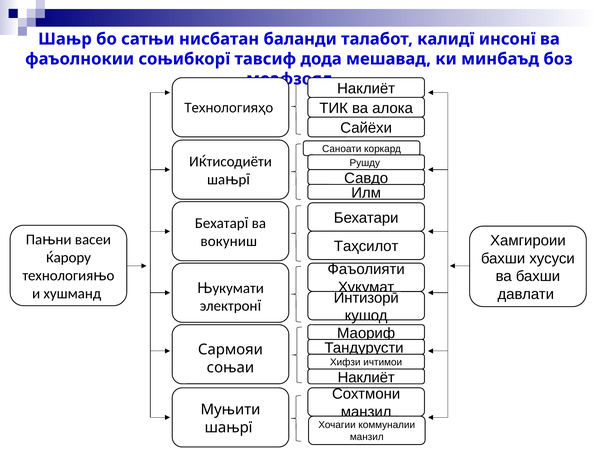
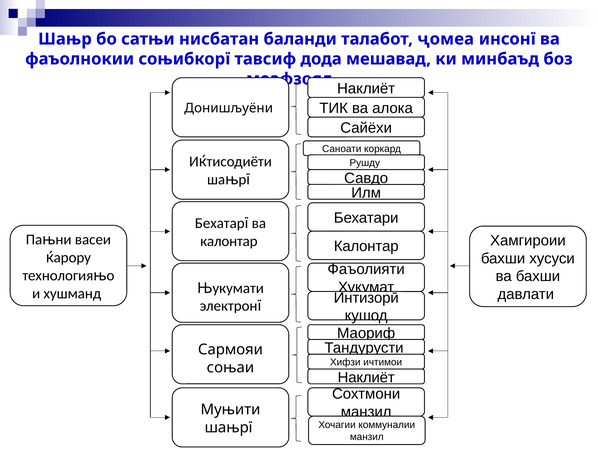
калидї: калидї -> ҷомеа (446, 39)
Технологияҳо: Технологияҳо -> Донишљуёни (229, 108)
вокуниш: вокуниш -> калонтар (229, 241)
Таҳсилот: Таҳсилот -> Калонтар (366, 246)
